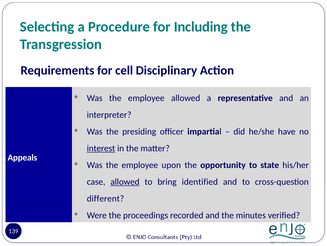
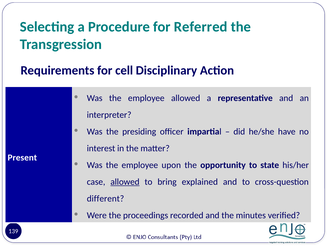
Including: Including -> Referred (201, 27)
interest underline: present -> none (101, 148)
Appeals: Appeals -> Present (22, 157)
identified: identified -> explained (200, 181)
